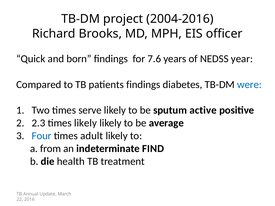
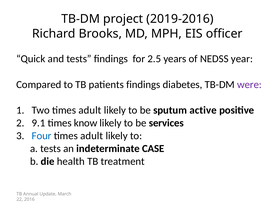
2004-2016: 2004-2016 -> 2019-2016 (180, 19)
and born: born -> tests (79, 59)
7.6: 7.6 -> 2.5 (154, 59)
were colour: blue -> purple (249, 85)
Two times serve: serve -> adult (90, 110)
2.3: 2.3 -> 9.1 (39, 123)
times likely: likely -> know (86, 123)
average: average -> services (166, 123)
a from: from -> tests (51, 149)
FIND: FIND -> CASE (153, 149)
